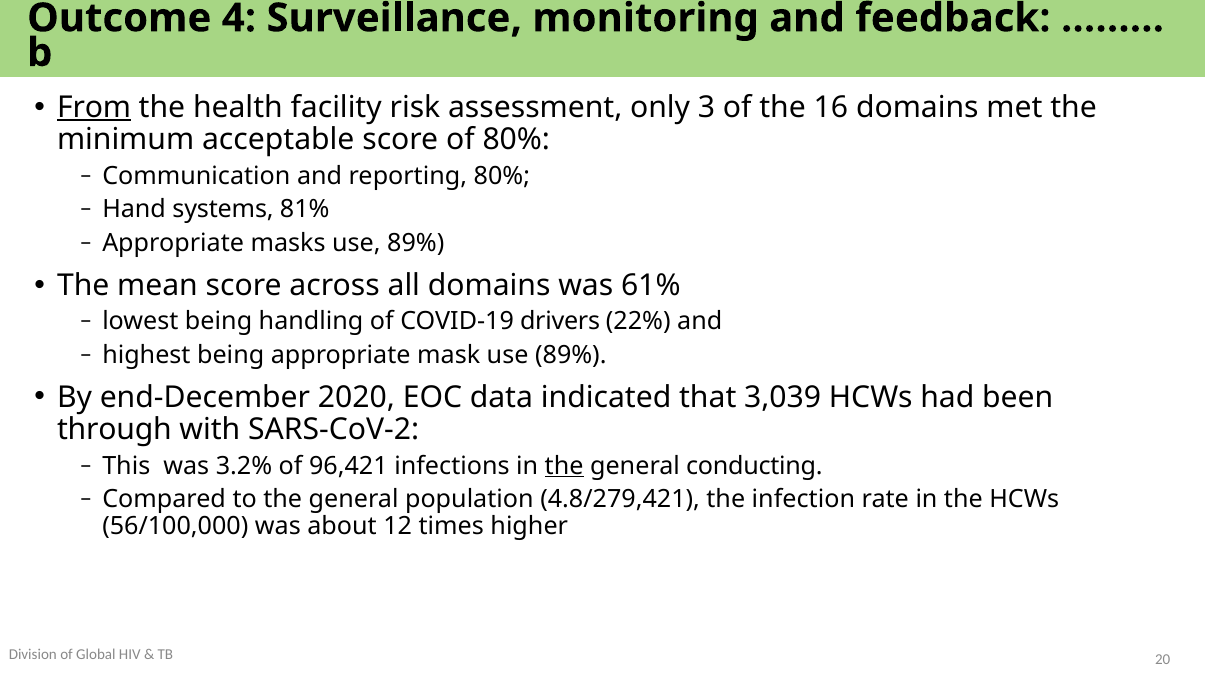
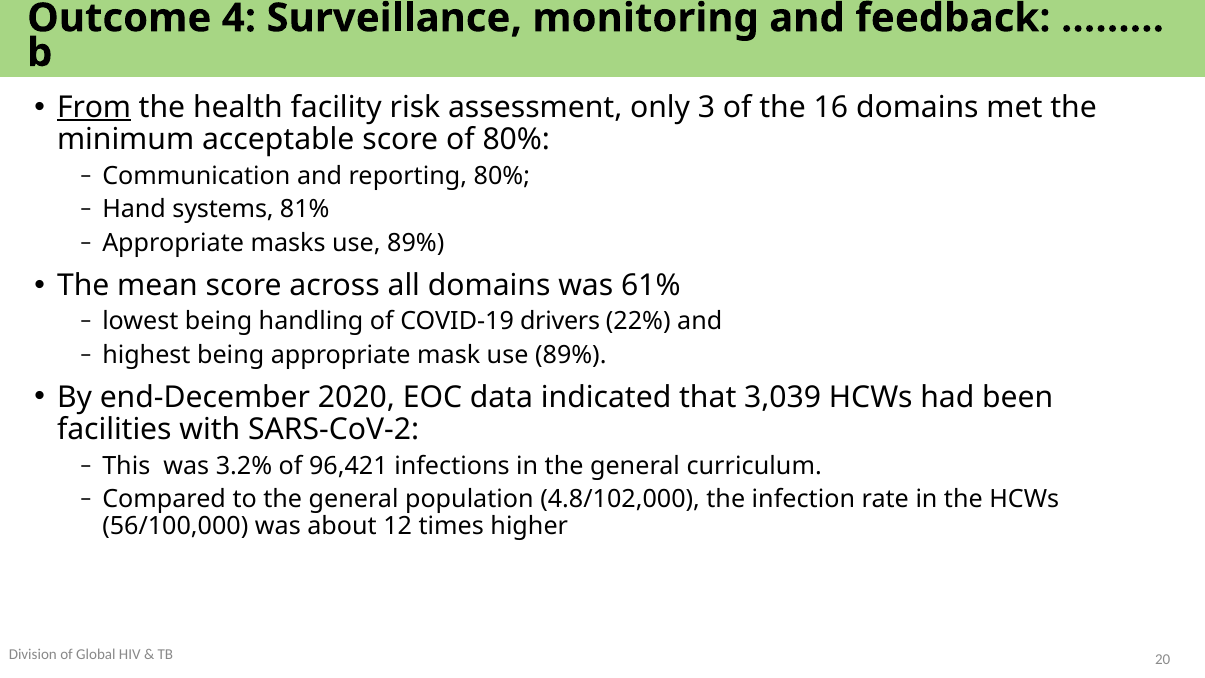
through: through -> facilities (114, 430)
the underline: present -> none (564, 466)
conducting: conducting -> curriculum (754, 466)
4.8/279,421: 4.8/279,421 -> 4.8/102,000 (620, 499)
